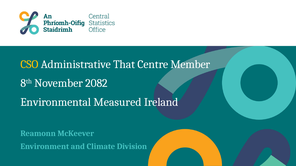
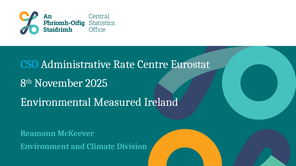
CSO colour: yellow -> light blue (29, 65)
That: That -> Rate (124, 65)
Member: Member -> Eurostat (190, 65)
2082: 2082 -> 2025 (96, 83)
